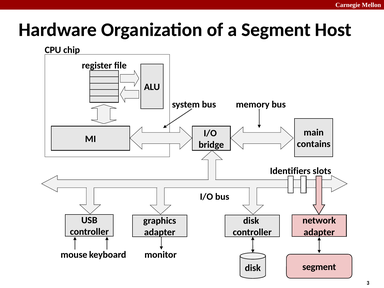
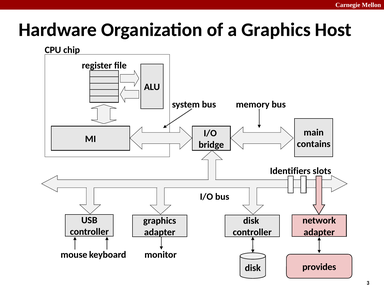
a Segment: Segment -> Graphics (276, 30)
segment: segment -> provides (319, 267)
